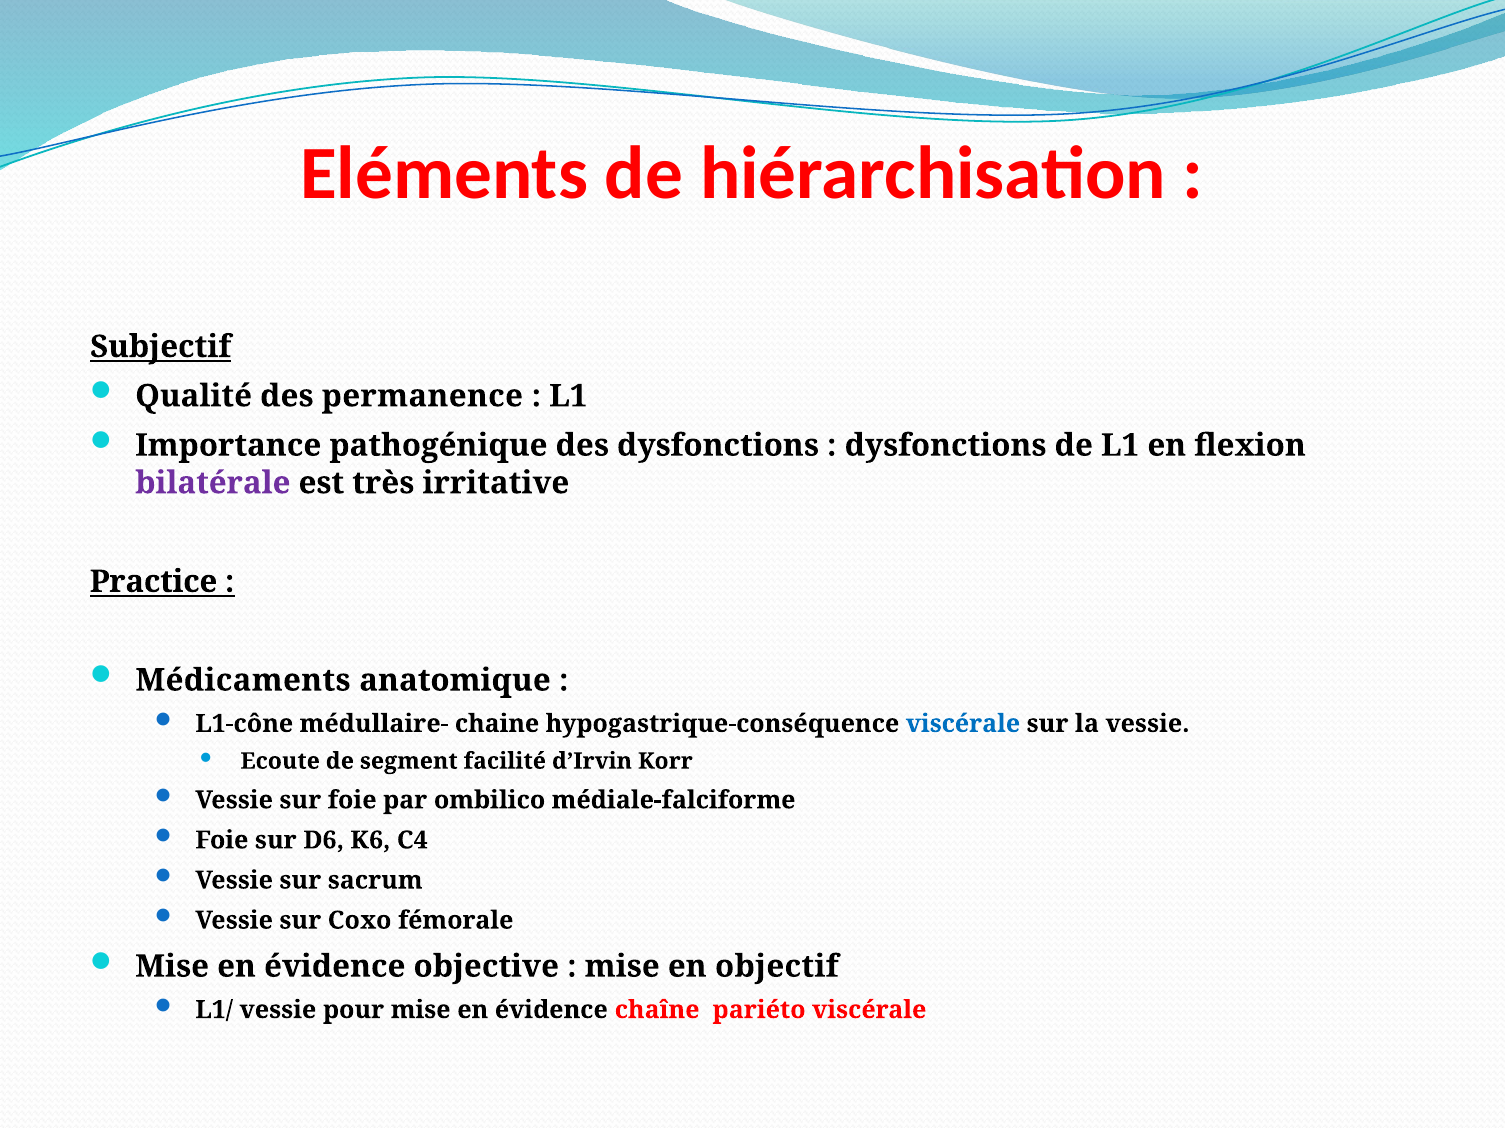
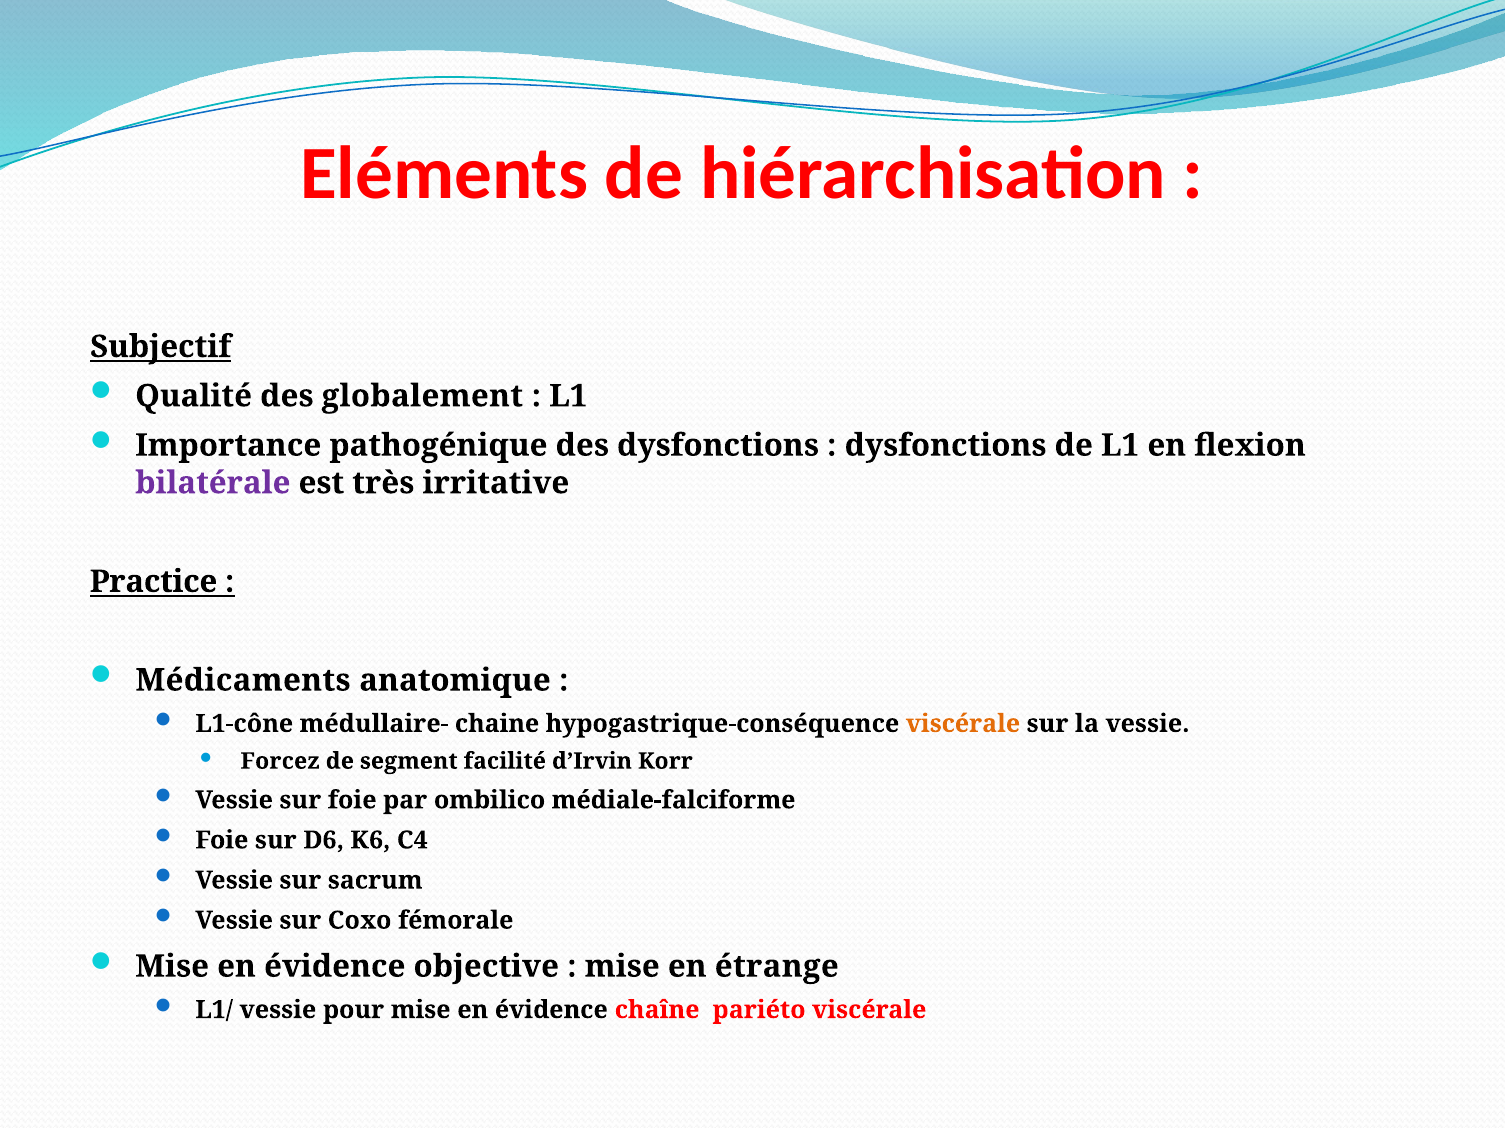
permanence: permanence -> globalement (422, 396)
viscérale colour: blue -> orange (963, 724)
Ecoute: Ecoute -> Forcez (280, 762)
objectif: objectif -> étrange (777, 967)
